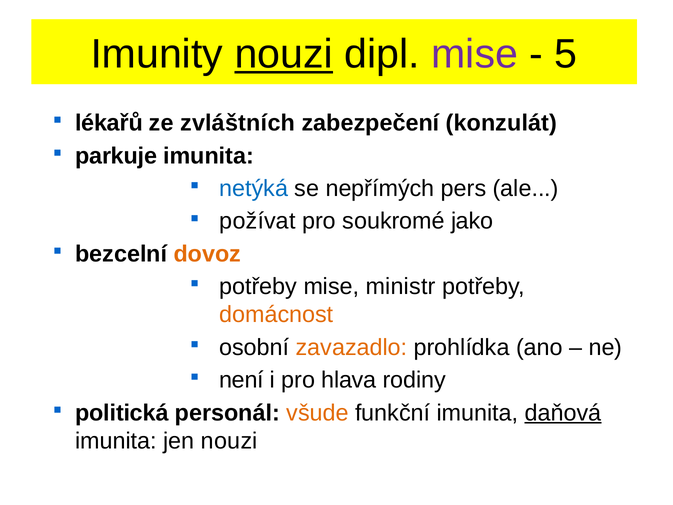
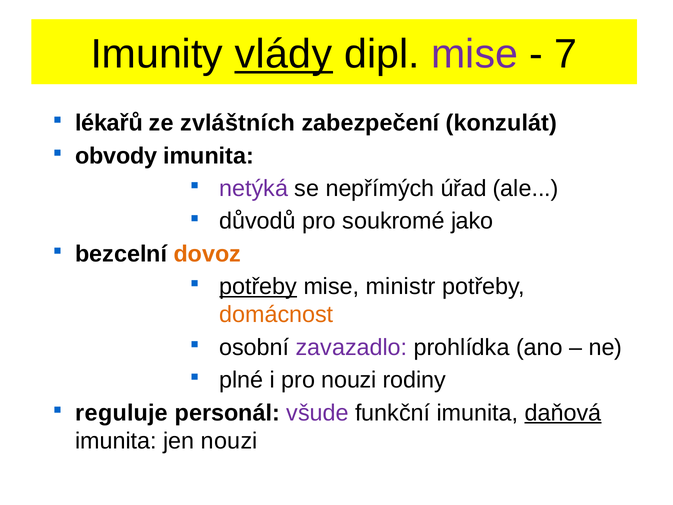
Imunity nouzi: nouzi -> vlády (284, 54)
5: 5 -> 7 (566, 54)
parkuje: parkuje -> obvody (116, 156)
netýká colour: blue -> purple (254, 188)
pers: pers -> úřad (464, 188)
požívat: požívat -> důvodů (258, 221)
potřeby underline: none -> present (258, 287)
zavazadlo colour: orange -> purple (352, 347)
není: není -> plné (241, 380)
pro hlava: hlava -> nouzi (349, 380)
politická: politická -> reguluje (122, 413)
všude colour: orange -> purple (318, 413)
